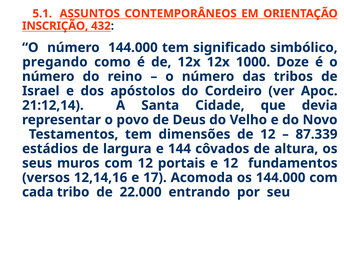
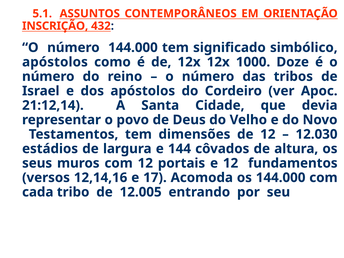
pregando: pregando -> apóstolos (55, 62)
87.339: 87.339 -> 12.030 (317, 134)
22.000: 22.000 -> 12.005 (141, 192)
